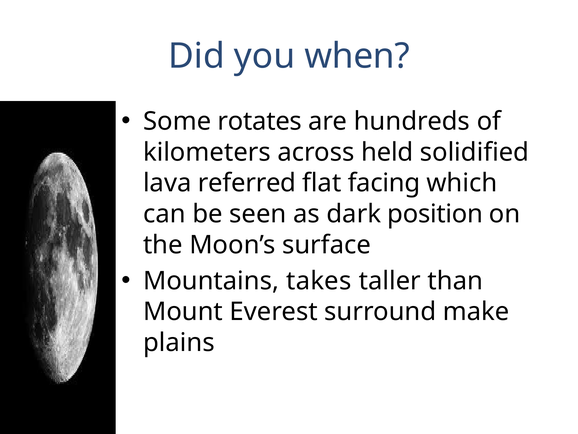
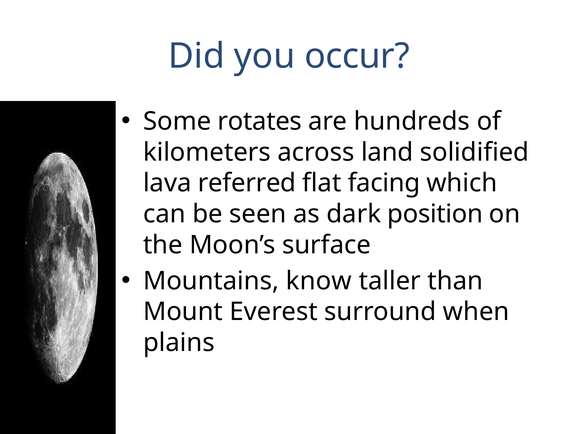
when: when -> occur (357, 56)
held: held -> land (387, 152)
takes: takes -> know (319, 281)
make: make -> when (476, 311)
